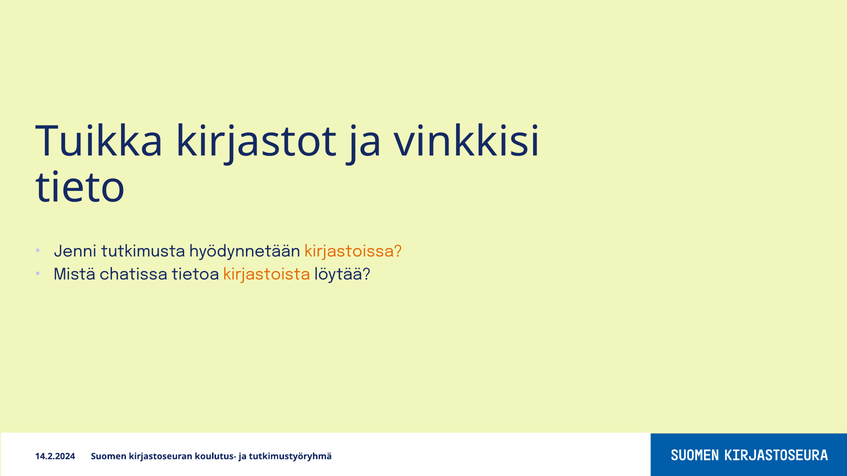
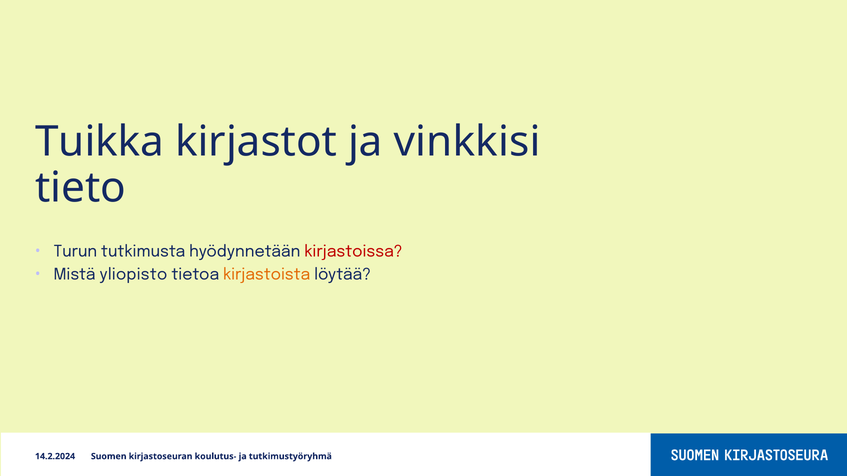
Jenni: Jenni -> Turun (75, 252)
kirjastoissa colour: orange -> red (353, 252)
chatissa: chatissa -> yliopisto (133, 275)
